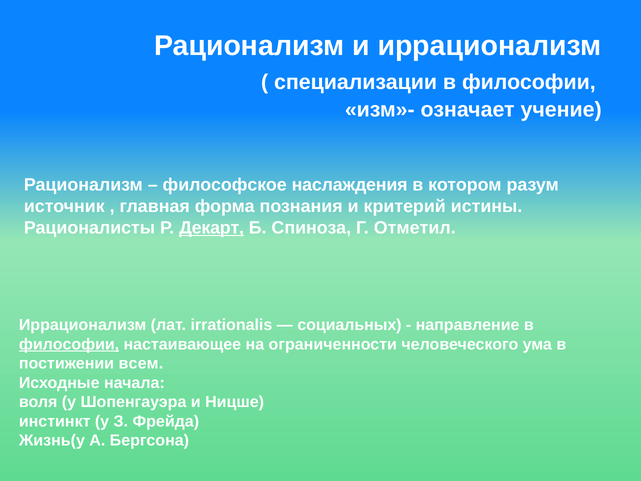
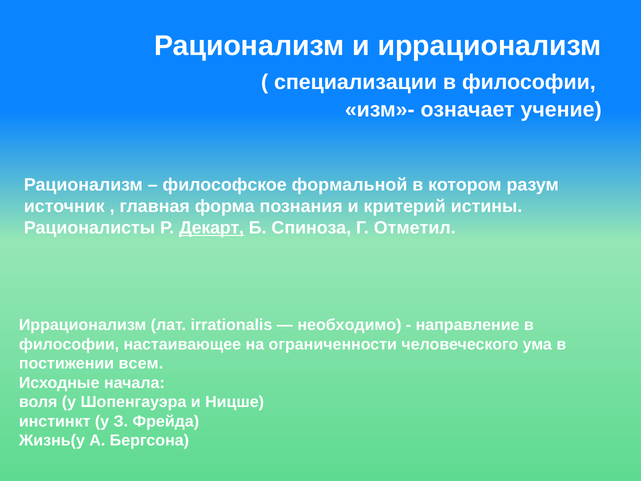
наслаждения: наслаждения -> формальной (350, 185)
социальных: социальных -> необходимо (349, 325)
философии underline: present -> none (69, 344)
